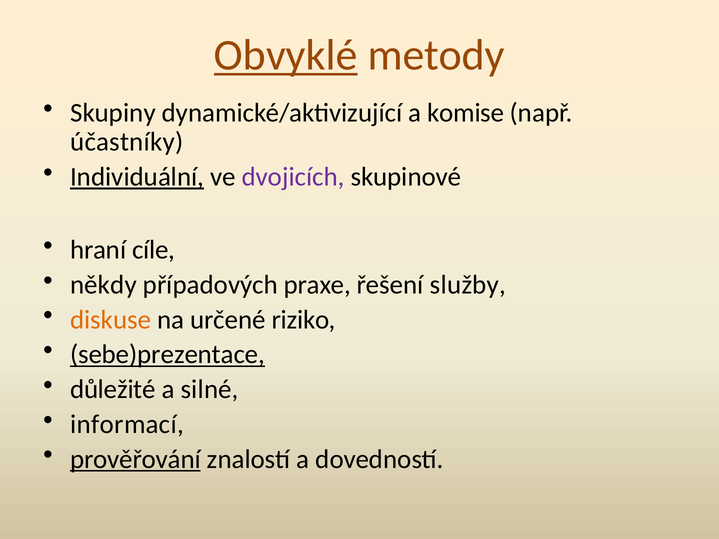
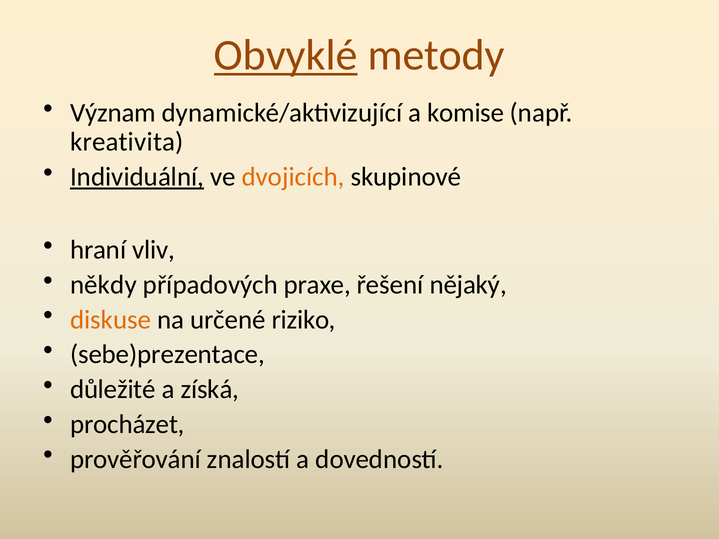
Skupiny: Skupiny -> Význam (113, 113)
účastníky: účastníky -> kreativita (127, 142)
dvojicích colour: purple -> orange (293, 177)
cíle: cíle -> vliv (154, 250)
služby: služby -> nějaký (468, 285)
sebe)prezentace underline: present -> none (168, 355)
silné: silné -> získá (210, 390)
informací: informací -> procházet (127, 425)
prověřování underline: present -> none (136, 459)
